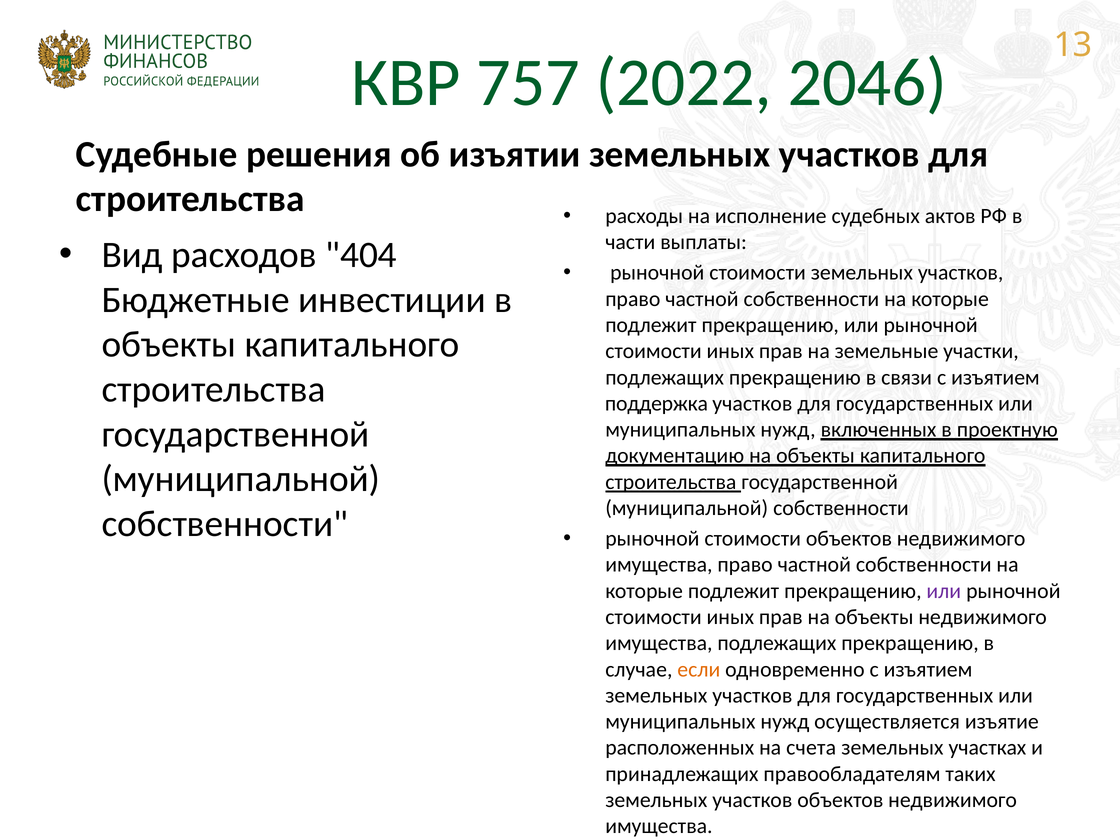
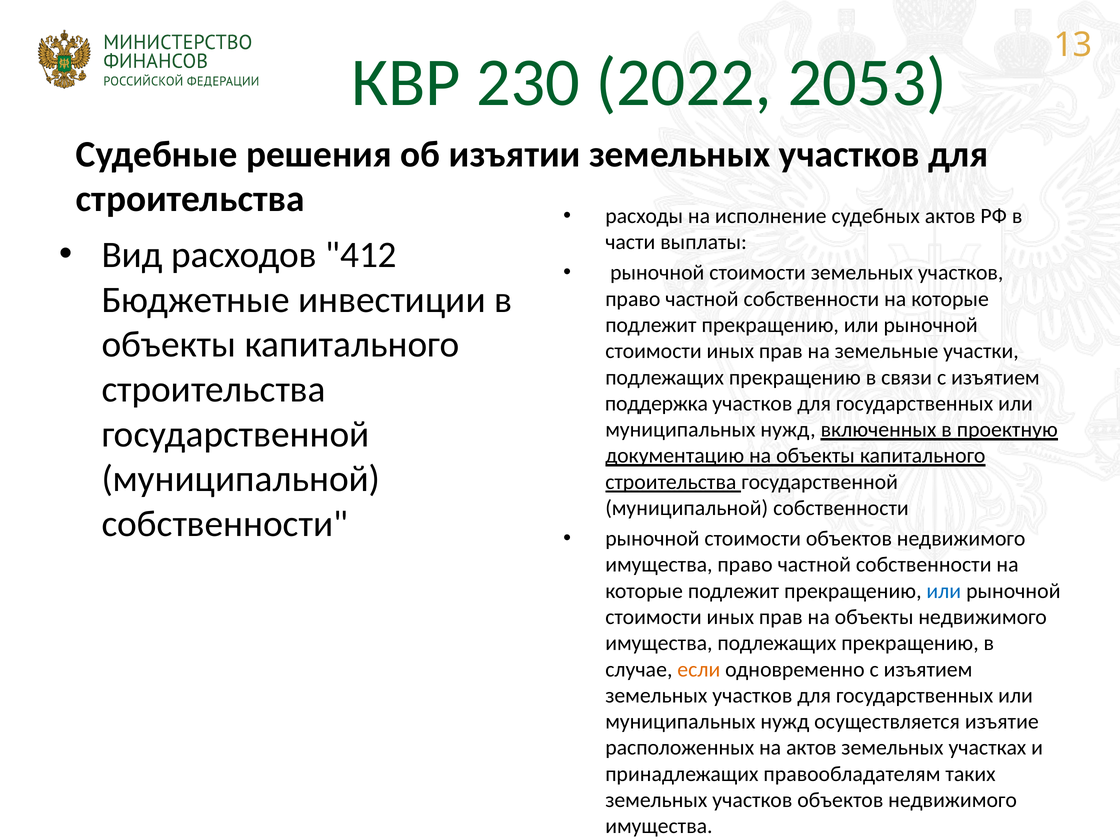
757: 757 -> 230 (528, 82)
2046: 2046 -> 2053 (867, 82)
404: 404 -> 412 (361, 255)
или colour: purple -> blue (944, 591)
на счета: счета -> актов (811, 748)
